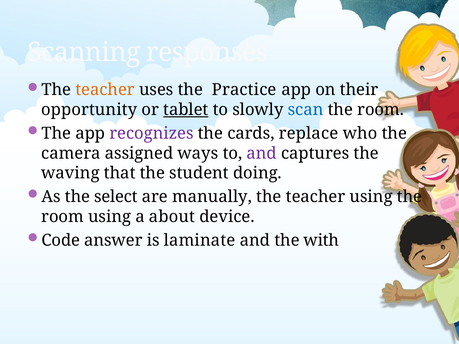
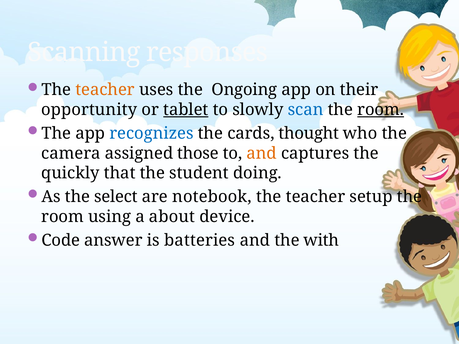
Practice: Practice -> Ongoing (244, 90)
room underline: none -> present (381, 110)
recognizes colour: purple -> blue (151, 133)
replace: replace -> thought (309, 133)
ways: ways -> those (198, 153)
and colour: purple -> orange (262, 153)
waving: waving -> quickly (70, 173)
manually: manually -> notebook (212, 197)
teacher using: using -> setup (371, 197)
laminate: laminate -> batteries (200, 240)
